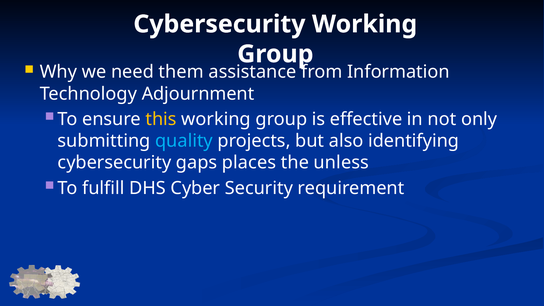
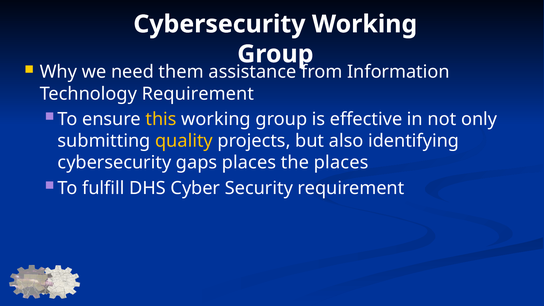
Technology Adjournment: Adjournment -> Requirement (198, 94)
quality colour: light blue -> yellow (184, 141)
the unless: unless -> places (341, 163)
